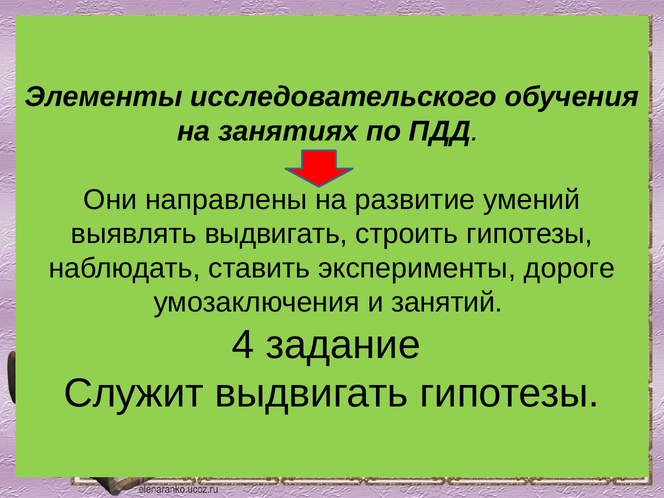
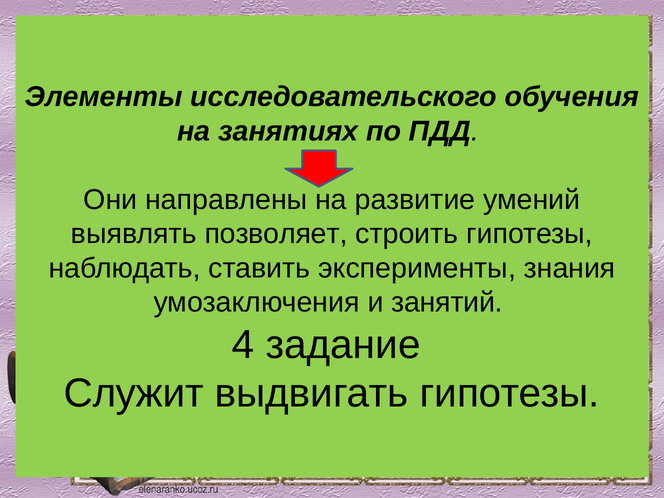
выявлять выдвигать: выдвигать -> позволяет (276, 234)
дороге: дороге -> знания (570, 268)
